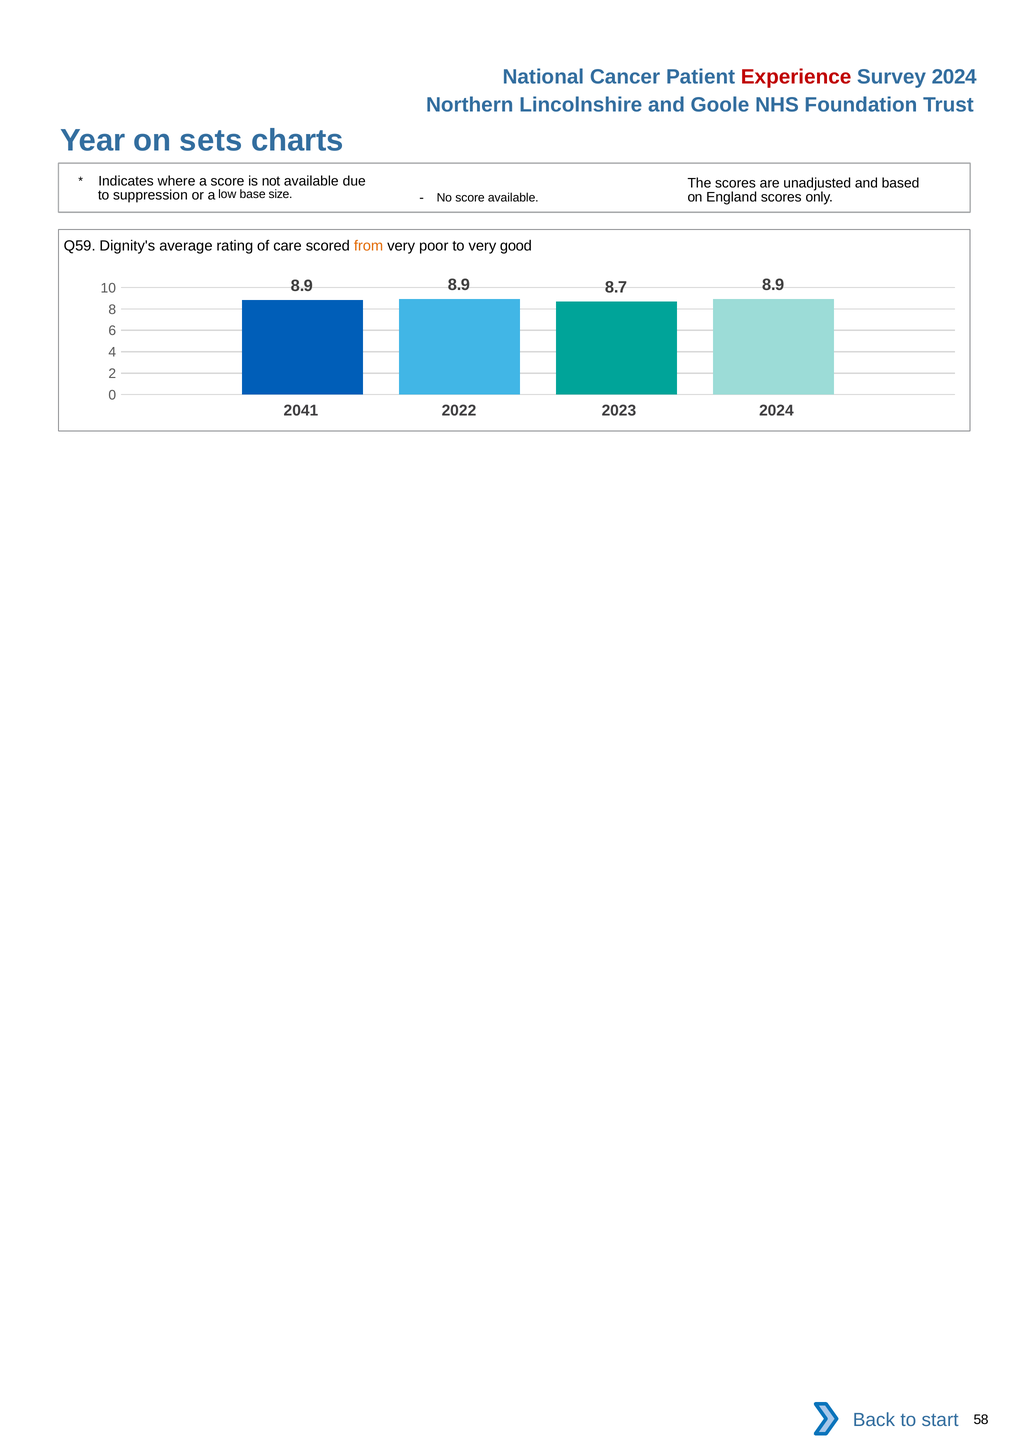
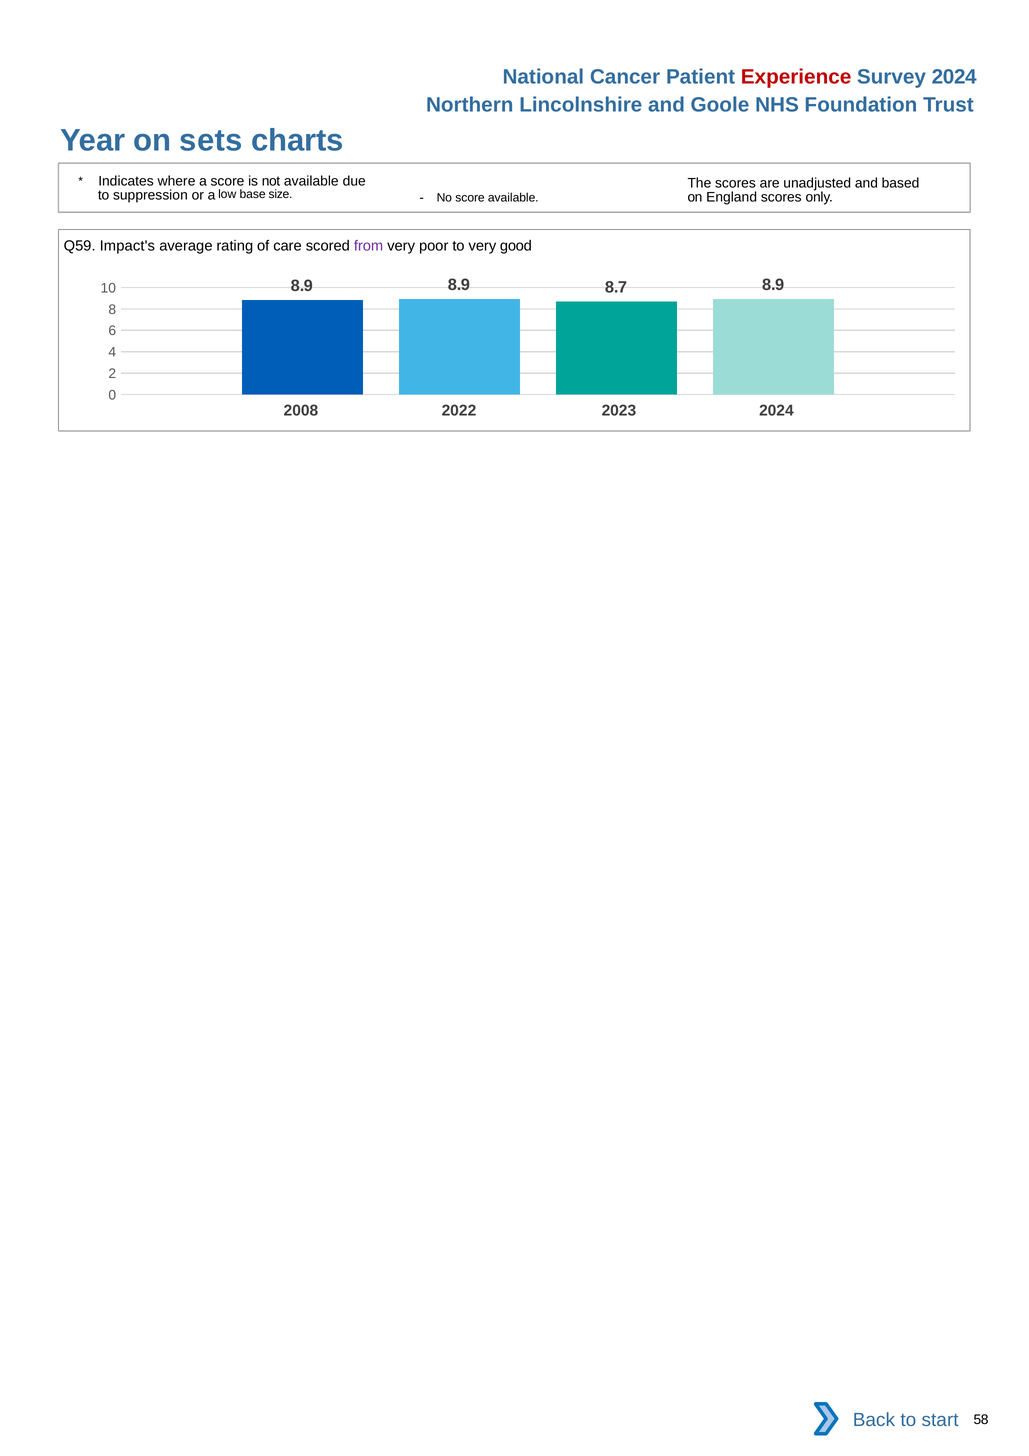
Dignity's: Dignity's -> Impact's (127, 246)
from colour: orange -> purple (369, 246)
2041: 2041 -> 2008 (301, 410)
